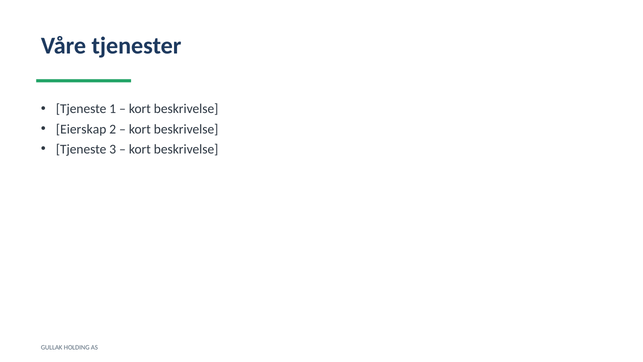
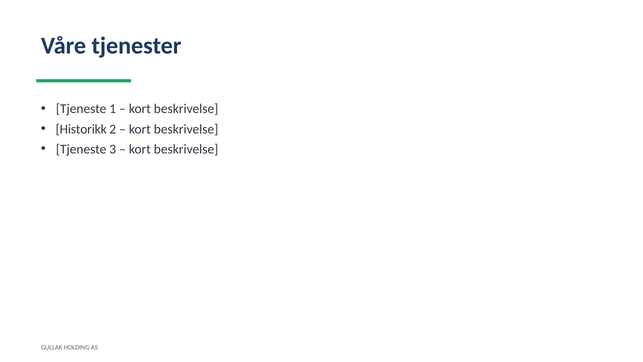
Eierskap: Eierskap -> Historikk (81, 129)
